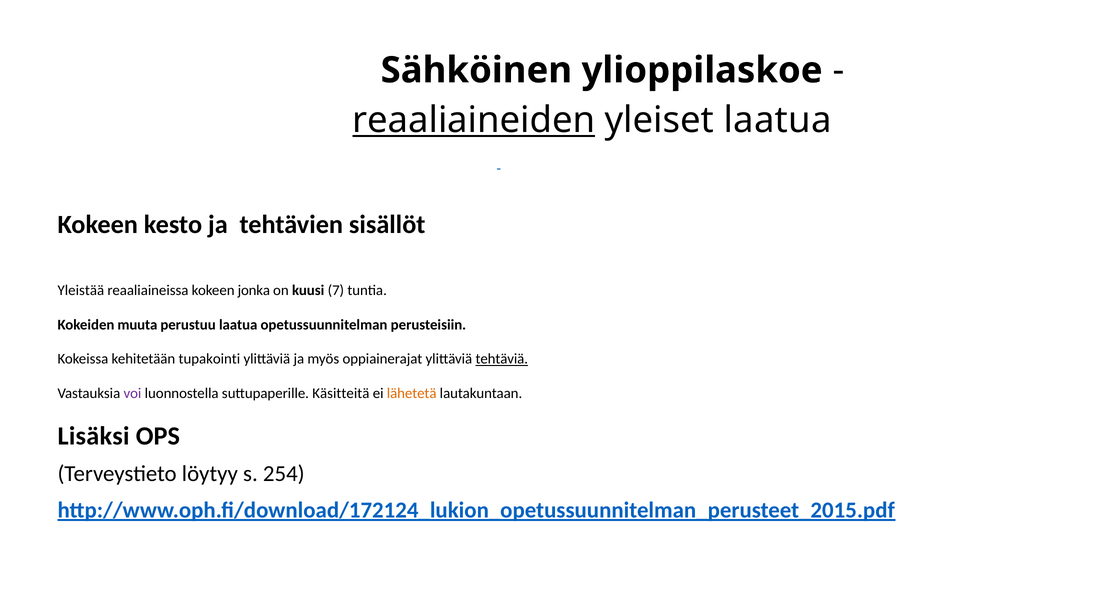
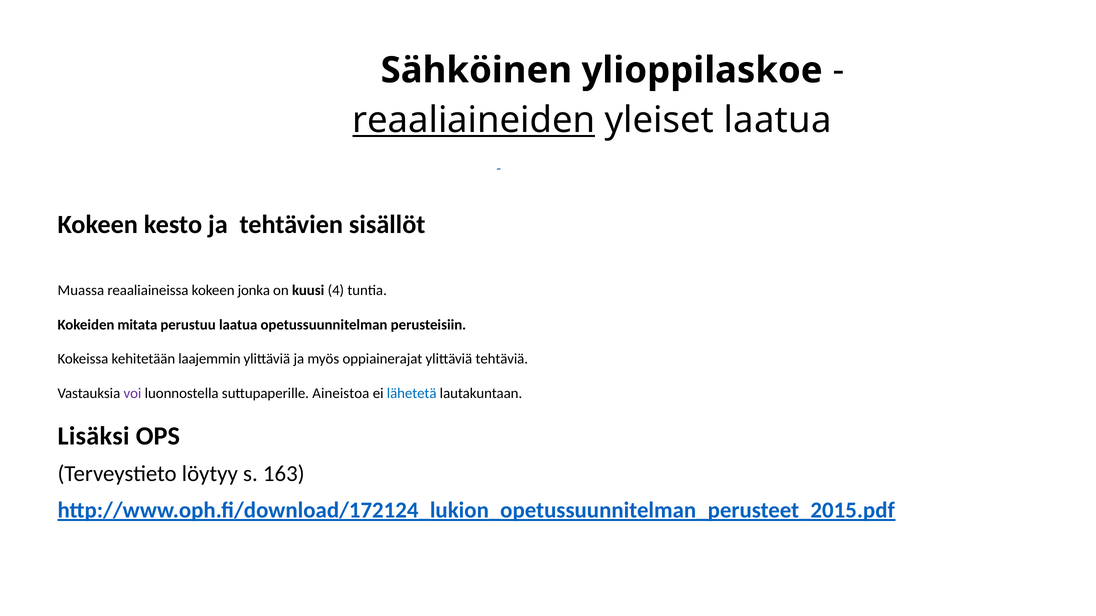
Yleistää: Yleistää -> Muassa (81, 291)
7: 7 -> 4 (336, 291)
muuta: muuta -> mitata (137, 325)
tupakointi: tupakointi -> laajemmin (209, 359)
tehtäviä underline: present -> none (502, 359)
Käsitteitä: Käsitteitä -> Aineistoa (341, 394)
lähetetä colour: orange -> blue (412, 394)
254: 254 -> 163 (284, 474)
